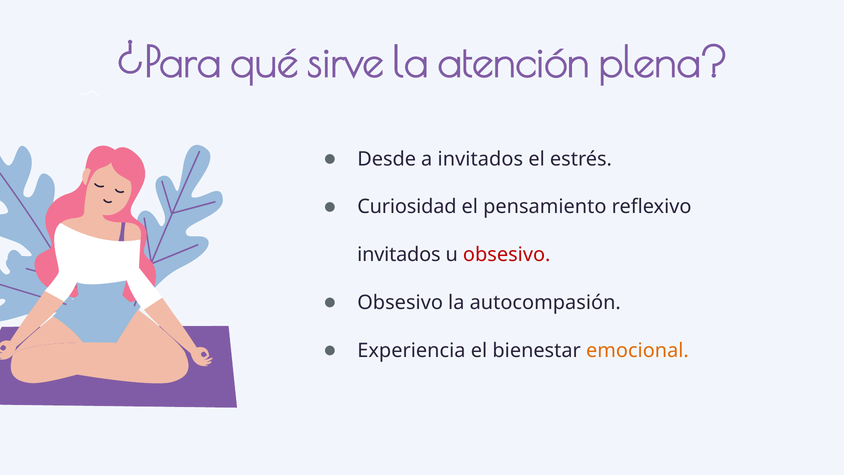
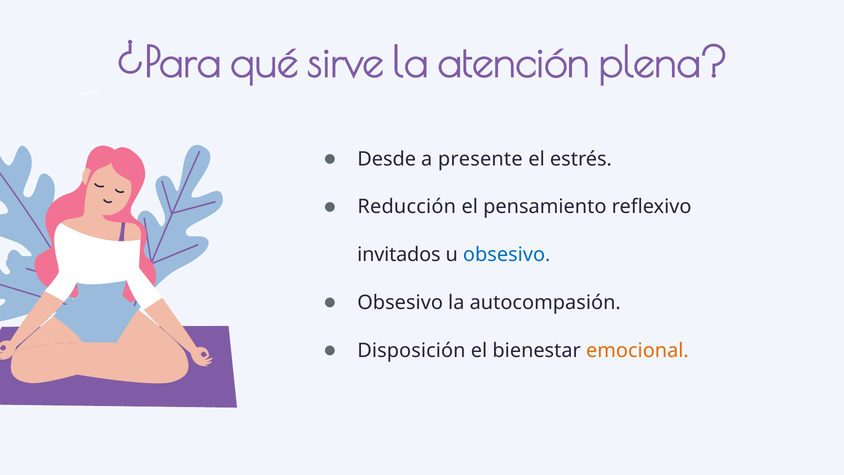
a invitados: invitados -> presente (480, 159)
Curiosidad: Curiosidad -> Reducción (407, 207)
obsesivo colour: red -> blue (507, 255)
Experiencia: Experiencia -> Disposición (411, 350)
